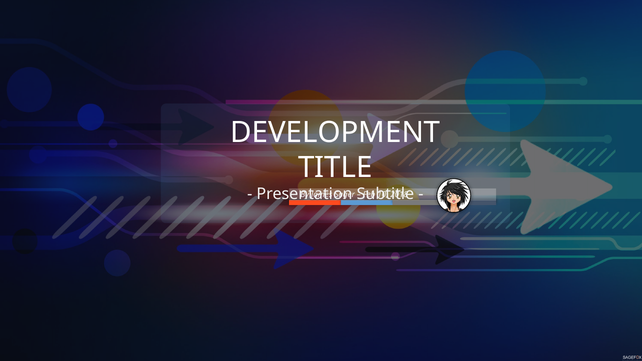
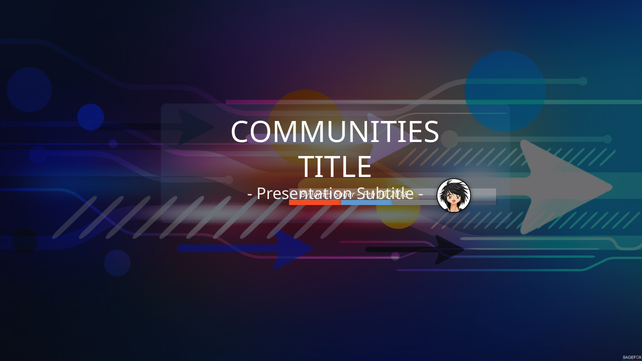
DEVELOPMENT: DEVELOPMENT -> COMMUNITIES (335, 132)
